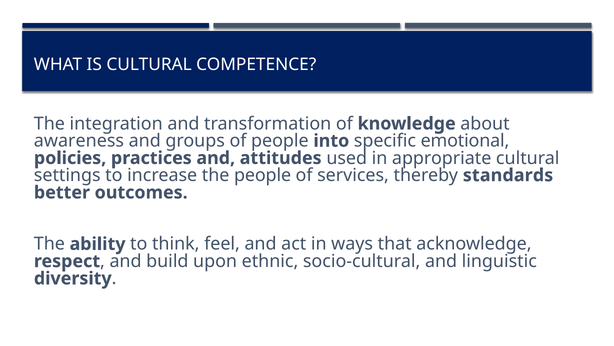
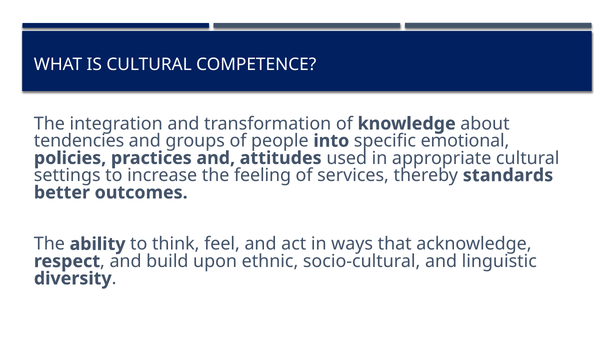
awareness: awareness -> tendencies (79, 141)
the people: people -> feeling (263, 175)
